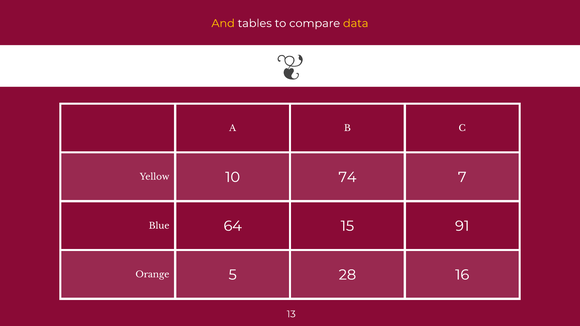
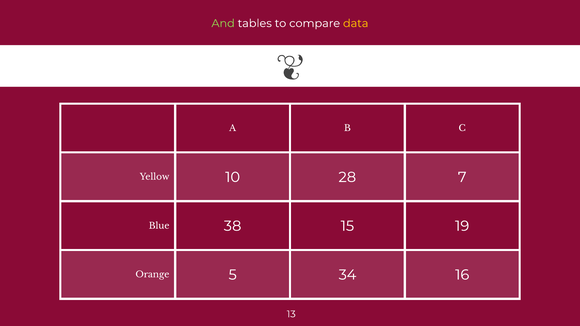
And colour: yellow -> light green (223, 23)
74: 74 -> 28 (347, 177)
64: 64 -> 38 (233, 226)
91: 91 -> 19 (462, 226)
28: 28 -> 34 (347, 275)
